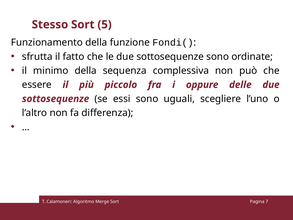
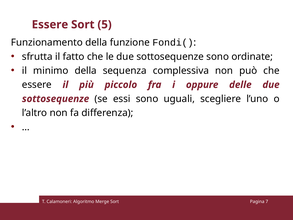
Stesso: Stesso -> Essere (50, 25)
